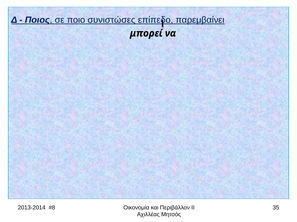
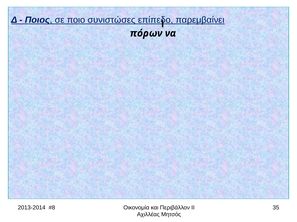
μπορεί: μπορεί -> πόρων (146, 33)
